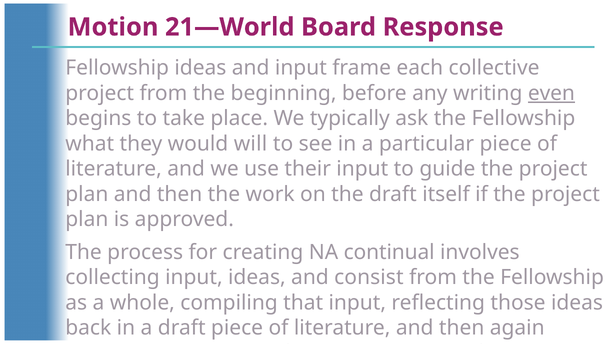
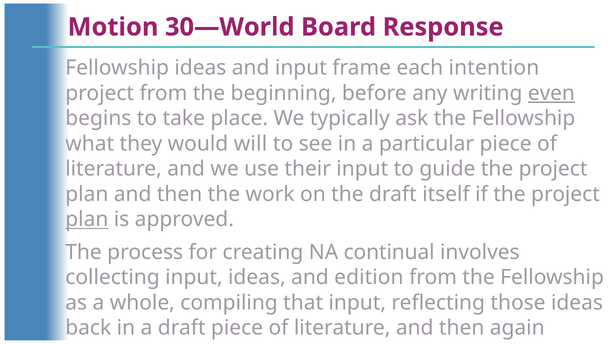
21—World: 21—World -> 30—World (230, 27)
collective: collective -> intention (494, 68)
plan underline: none -> present (87, 219)
consist: consist -> edition (369, 277)
